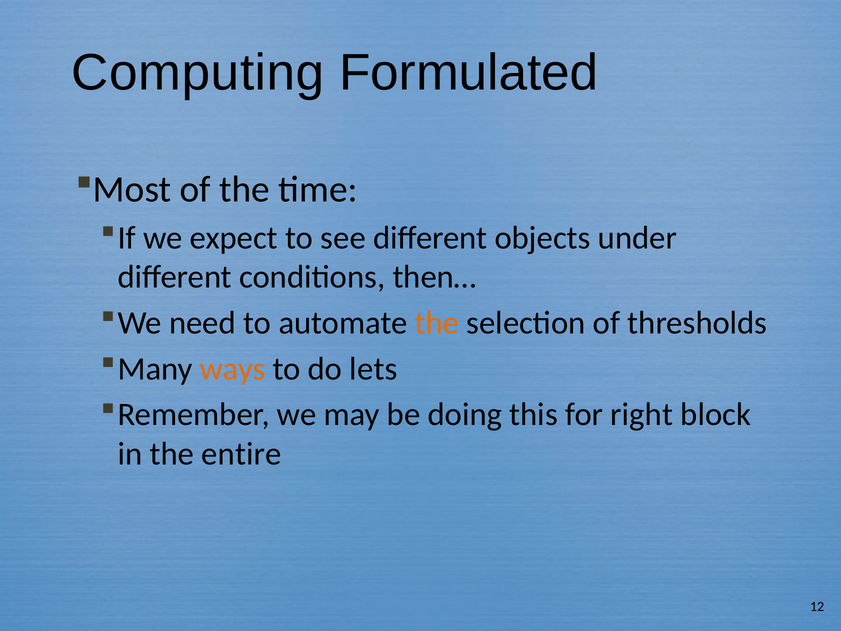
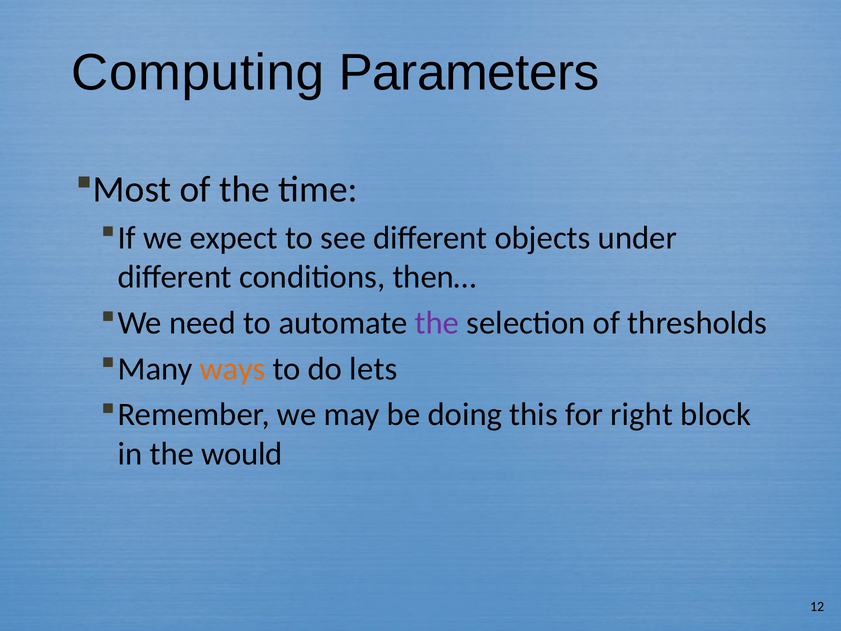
Formulated: Formulated -> Parameters (469, 73)
the colour: orange -> purple (437, 323)
entire: entire -> would (242, 454)
